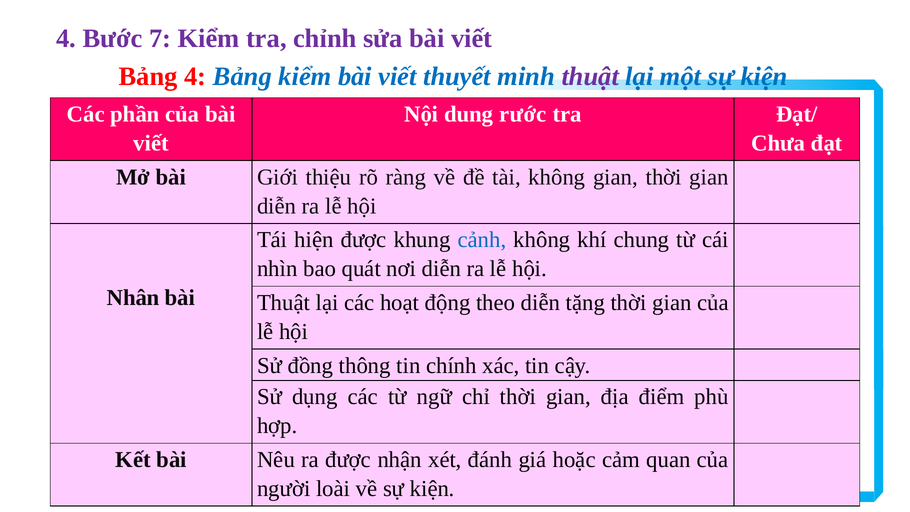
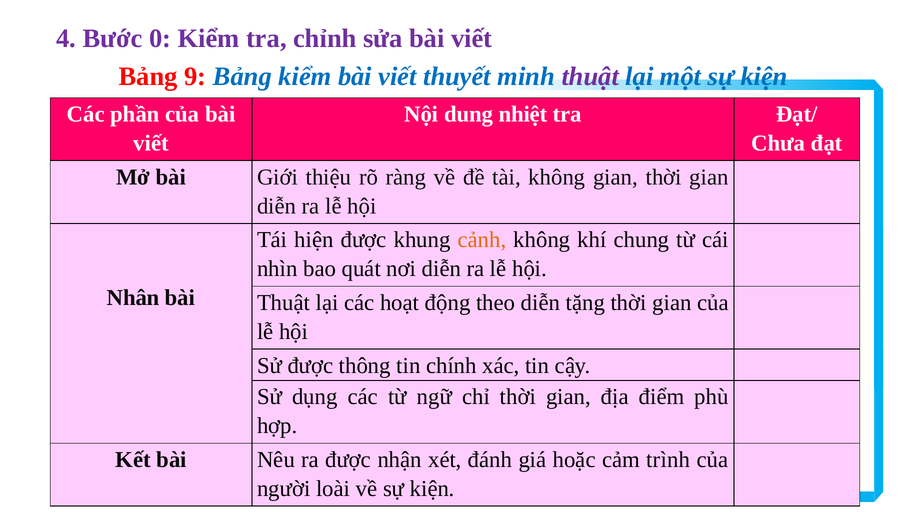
7: 7 -> 0 (160, 39)
Bảng 4: 4 -> 9 (195, 77)
rước: rước -> nhiệt (523, 114)
cảnh colour: blue -> orange (482, 240)
Sử đồng: đồng -> được (310, 365)
quan: quan -> trình (668, 460)
